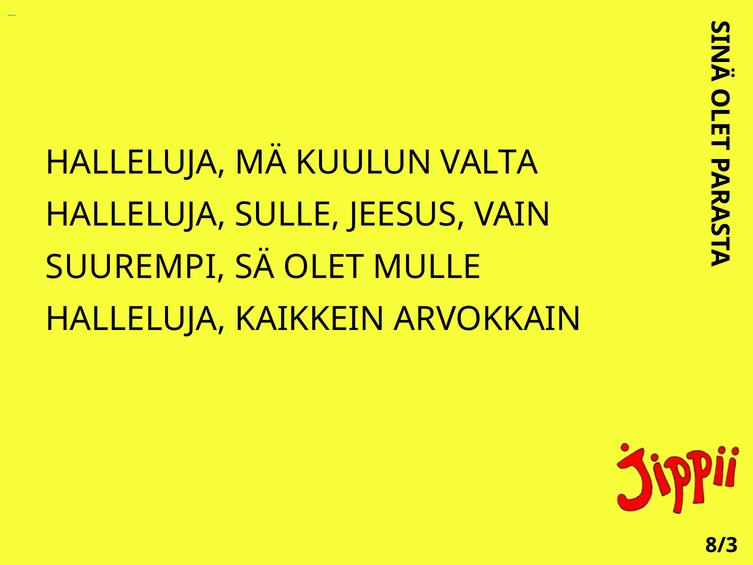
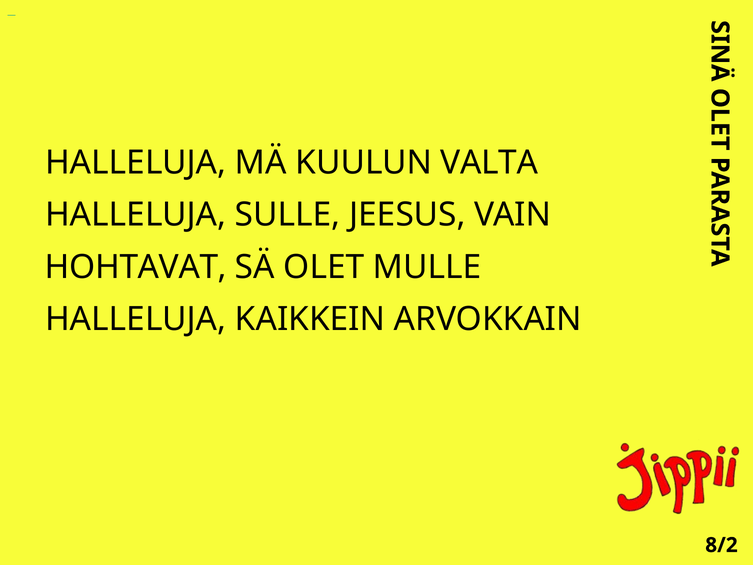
SUUREMPI: SUUREMPI -> HOHTAVAT (136, 267)
8/3: 8/3 -> 8/2 (721, 545)
